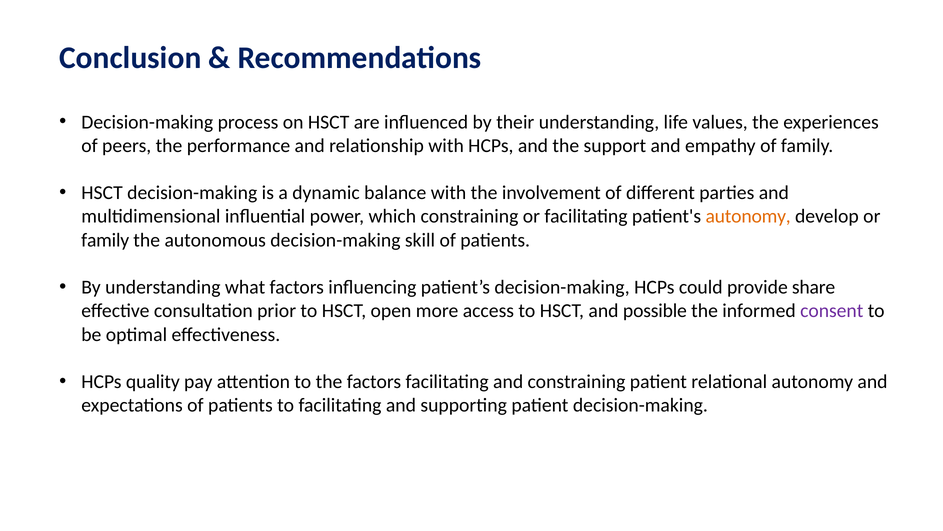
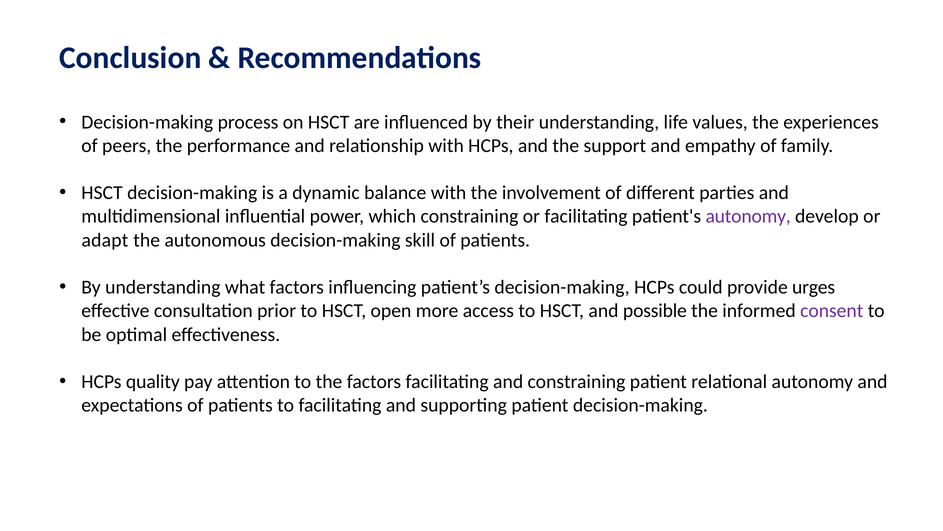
autonomy colour: orange -> purple (748, 216)
family: family -> adapt (105, 240)
share: share -> urges (814, 287)
